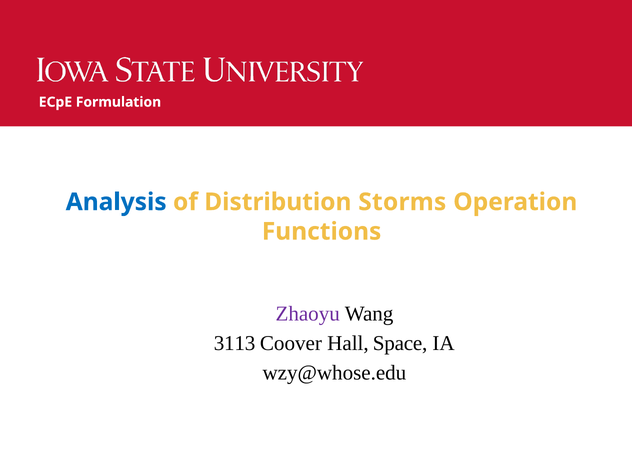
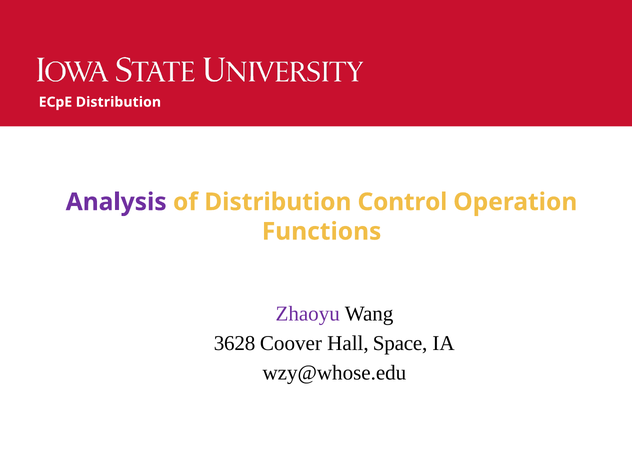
ECpE Formulation: Formulation -> Distribution (118, 102)
Analysis colour: blue -> purple (116, 202)
Storms: Storms -> Control (403, 202)
3113: 3113 -> 3628 (235, 343)
